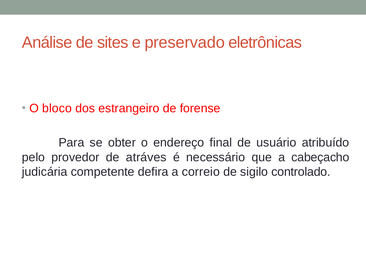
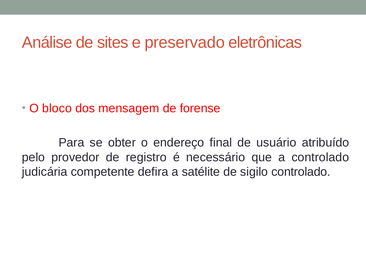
estrangeiro: estrangeiro -> mensagem (129, 108)
atráves: atráves -> registro (146, 157)
a cabeçacho: cabeçacho -> controlado (320, 157)
correio: correio -> satélite (201, 172)
